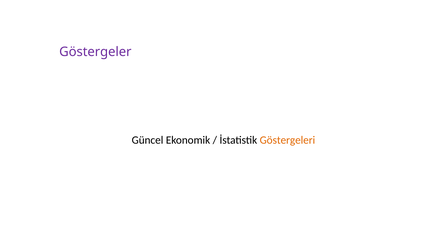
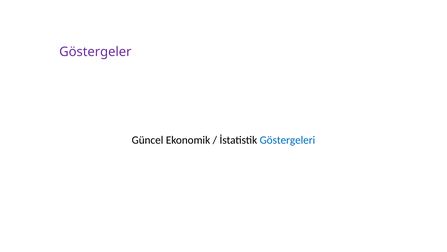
Göstergeleri colour: orange -> blue (287, 140)
